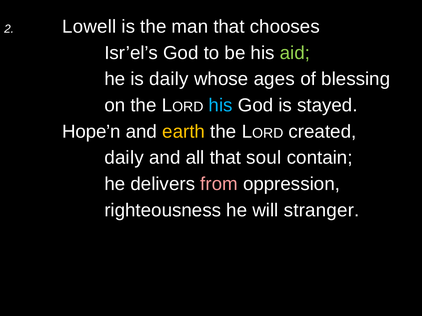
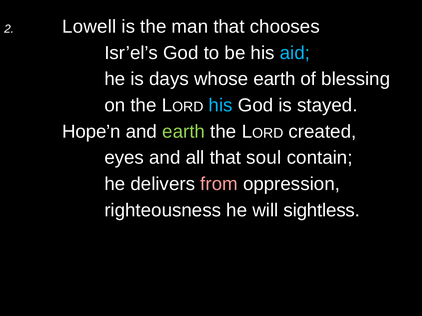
aid colour: light green -> light blue (295, 53)
is daily: daily -> days (169, 79)
whose ages: ages -> earth (274, 79)
earth colour: yellow -> light green (184, 132)
daily: daily -> eyes (124, 158)
stranger: stranger -> sightless (322, 211)
